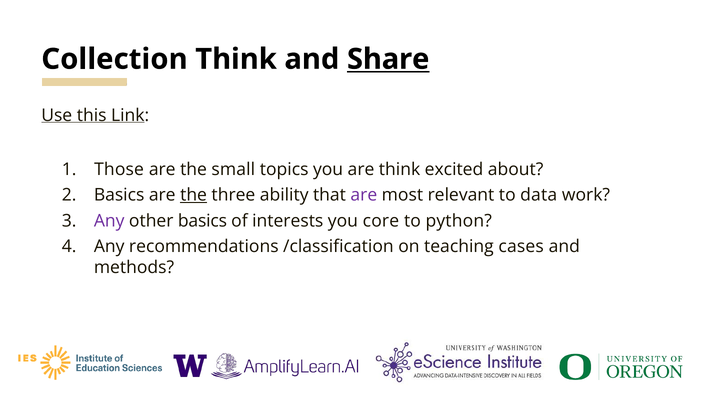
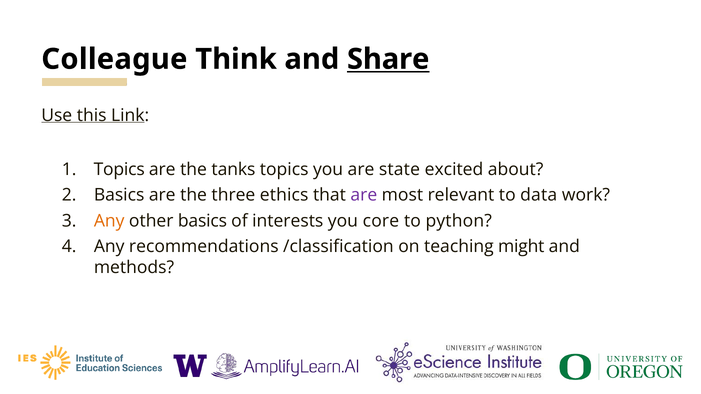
Collection: Collection -> Colleague (114, 59)
Those: Those -> Topics (119, 170)
small: small -> tanks (233, 170)
are think: think -> state (399, 170)
the underline: present -> none (194, 195)
ability: ability -> ethics (284, 195)
Any colour: purple -> orange (109, 221)
cases: cases -> might (521, 247)
